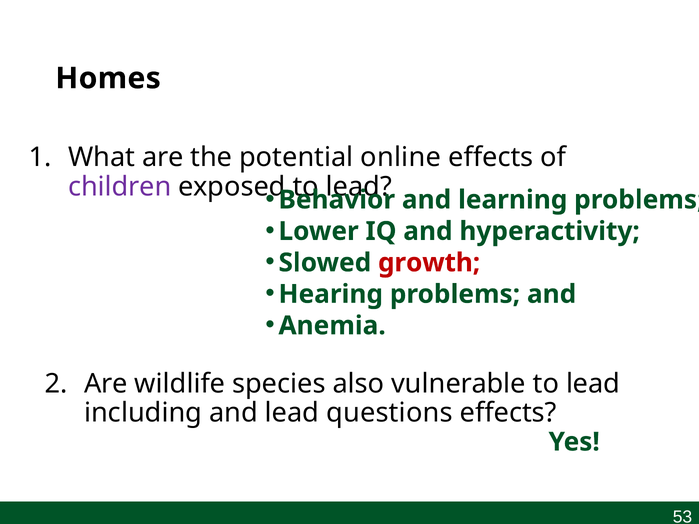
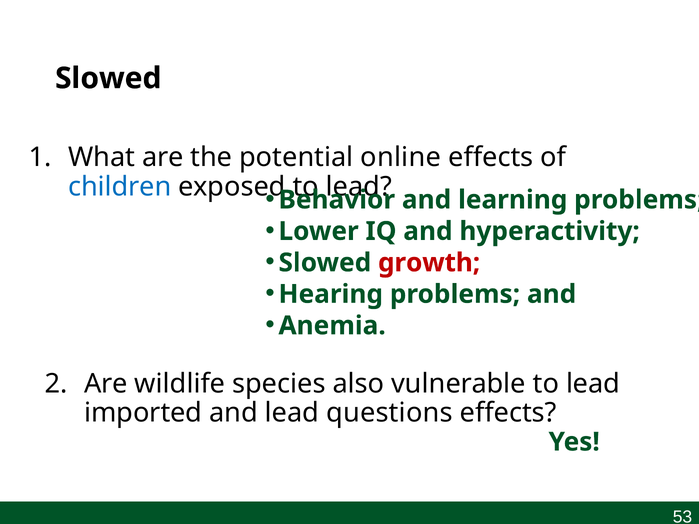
Homes: Homes -> Slowed (108, 78)
children colour: purple -> blue (120, 187)
including: including -> imported (143, 413)
